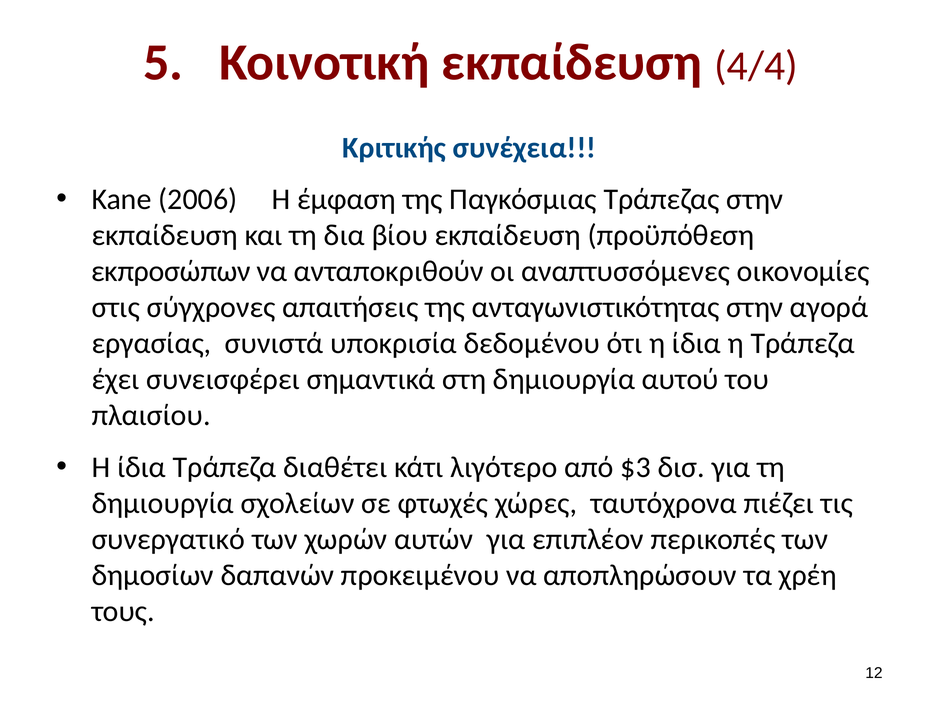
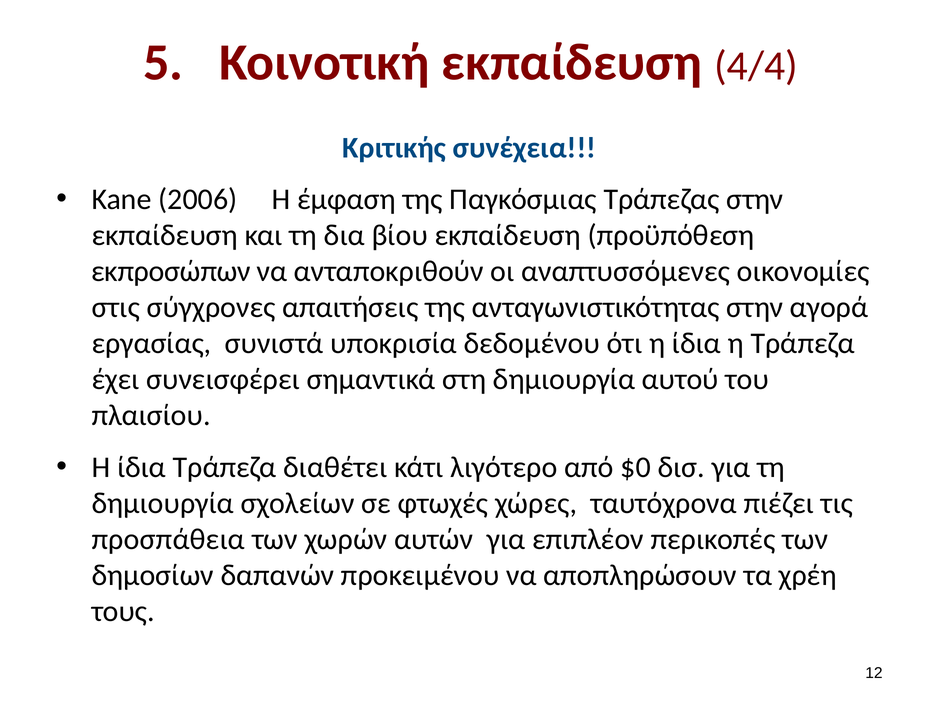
$3: $3 -> $0 (636, 467)
συνεργατικό: συνεργατικό -> προσπάθεια (168, 539)
